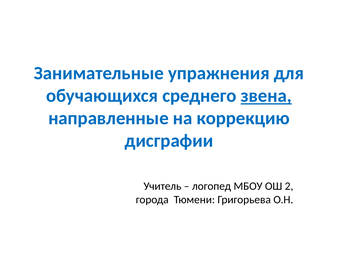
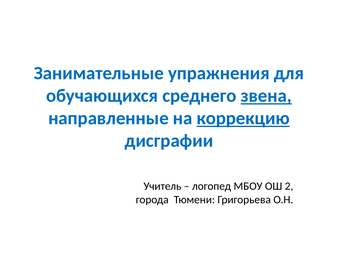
коррекцию underline: none -> present (243, 118)
